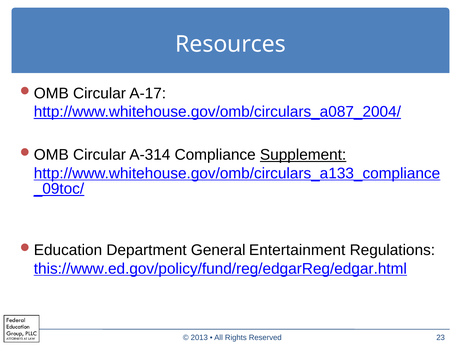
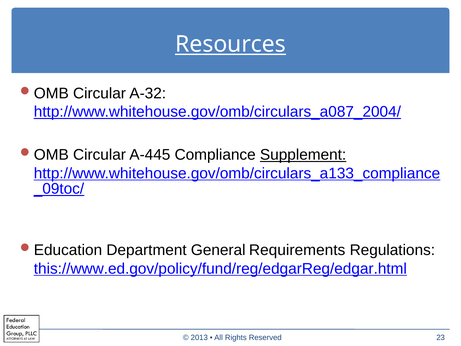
Resources underline: none -> present (231, 44)
A-17: A-17 -> A-32 (148, 93)
A-314: A-314 -> A-445 (150, 155)
Entertainment: Entertainment -> Requirements (297, 250)
